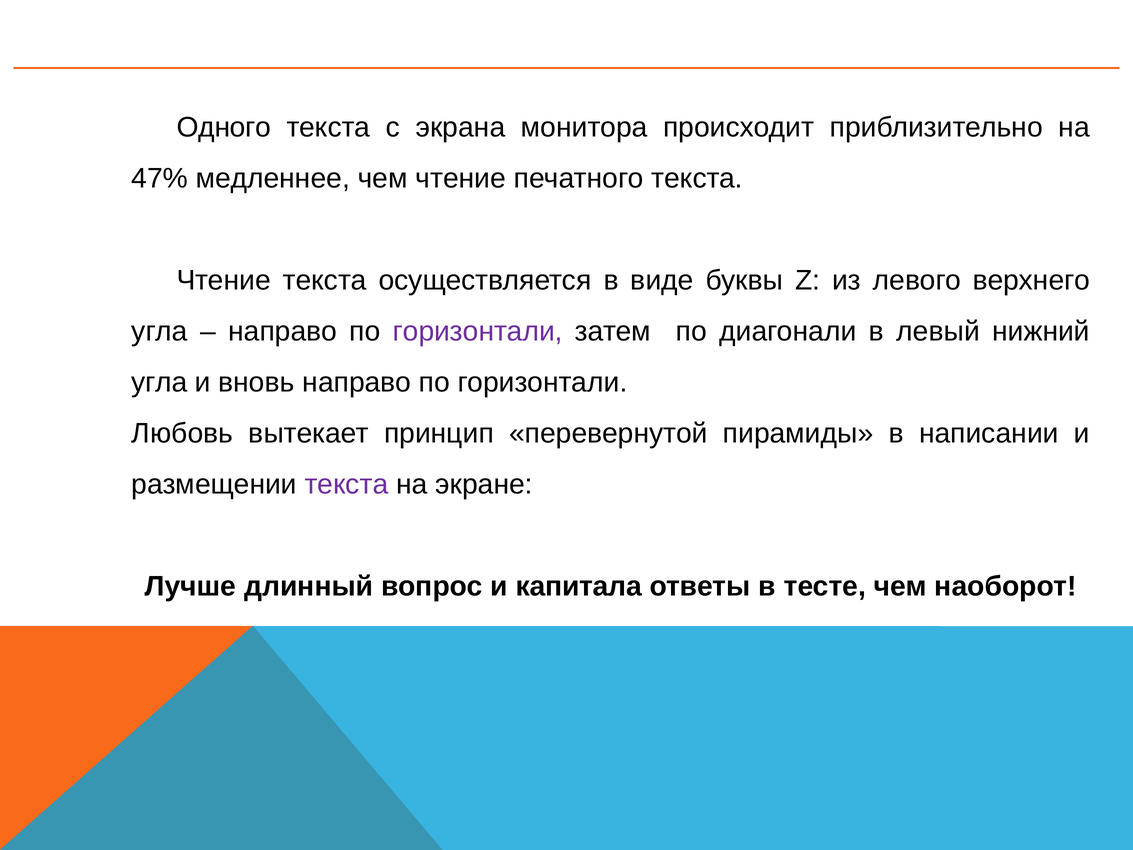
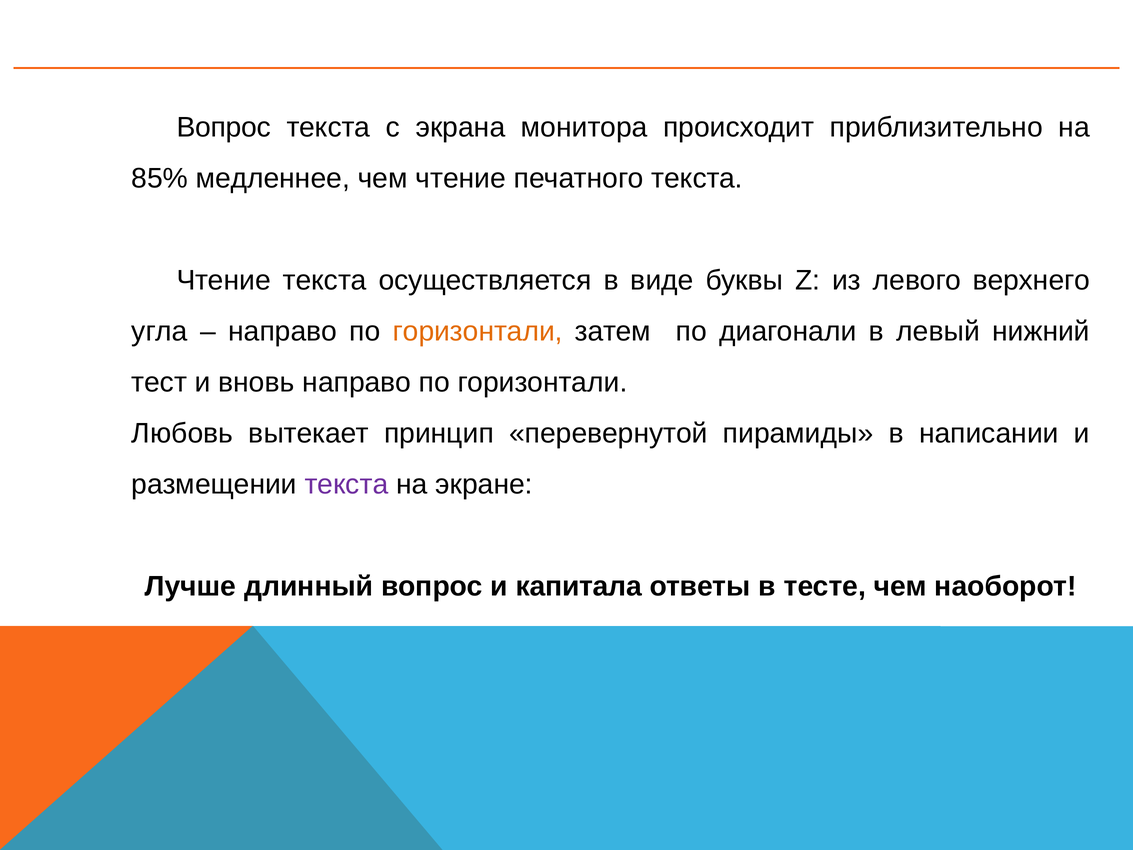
Одного: Одного -> Вопрос (224, 127)
47%: 47% -> 85% (160, 178)
горизонтали colour: purple -> orange (478, 331)
угла: угла -> тест (159, 382)
